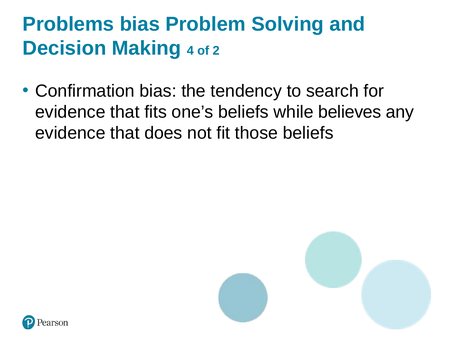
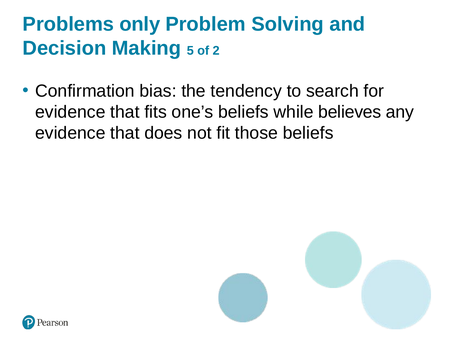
Problems bias: bias -> only (140, 24)
4: 4 -> 5 (190, 51)
